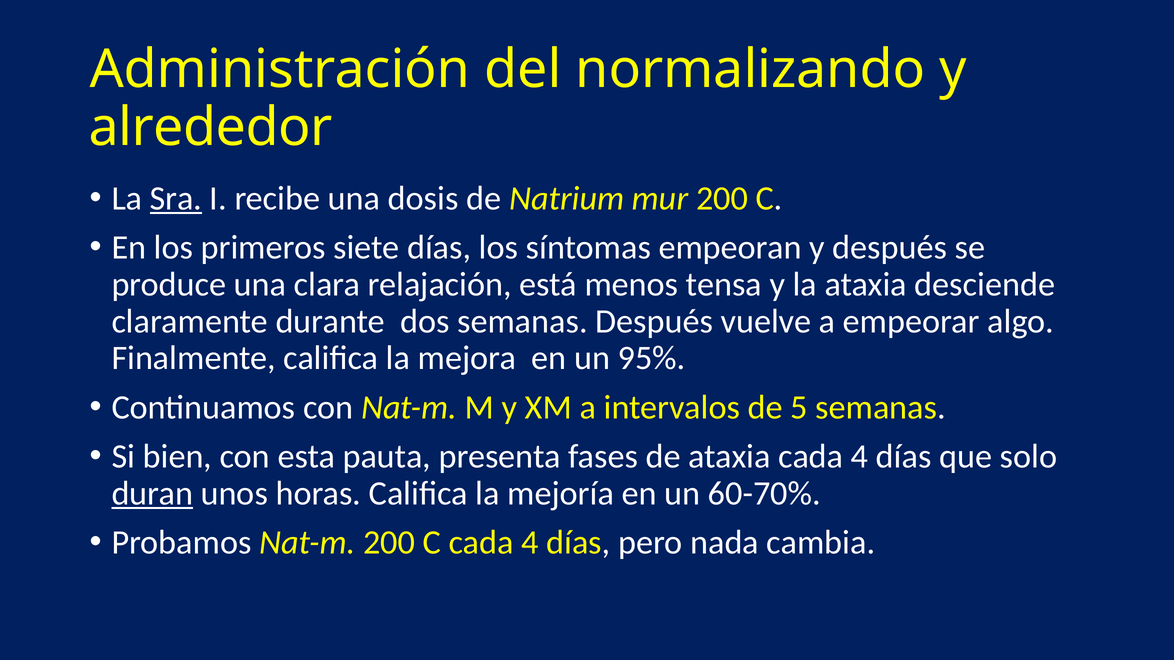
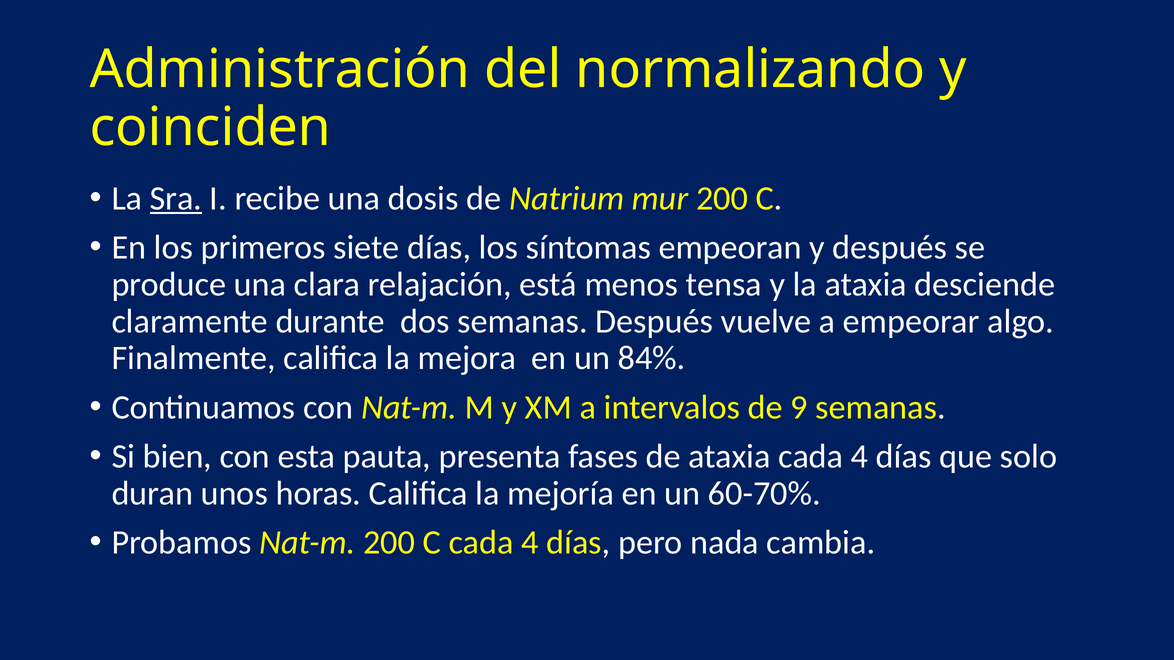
alrededor: alrededor -> coinciden (210, 128)
95%: 95% -> 84% (652, 358)
5: 5 -> 9 (799, 407)
duran underline: present -> none (152, 494)
